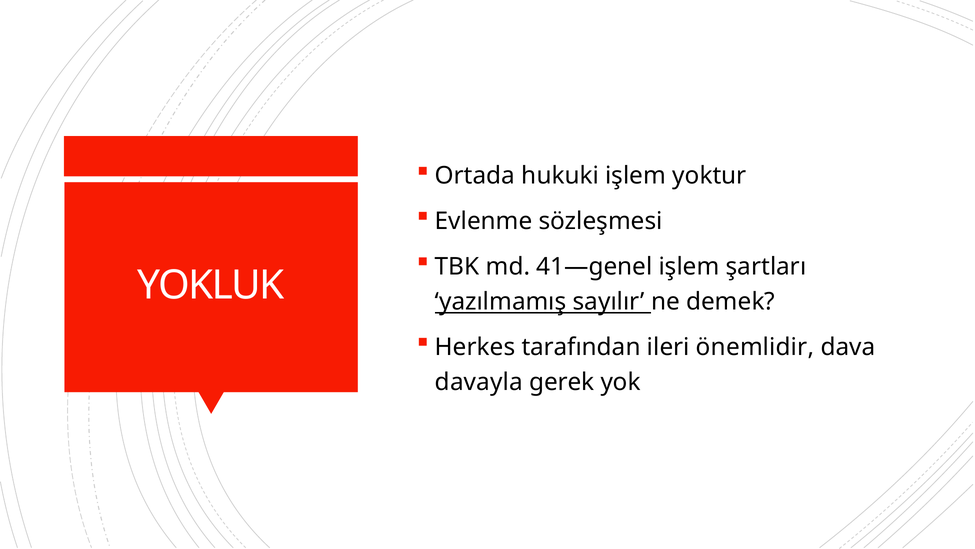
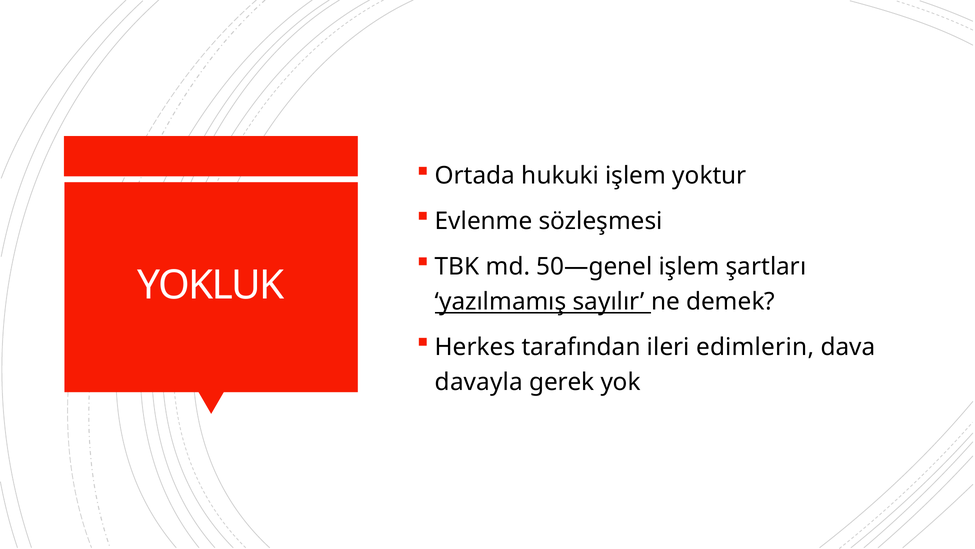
41—genel: 41—genel -> 50—genel (594, 266)
önemlidir: önemlidir -> edimlerin (755, 347)
